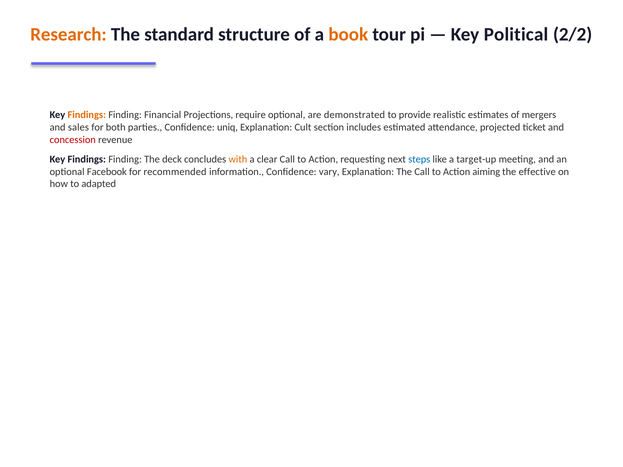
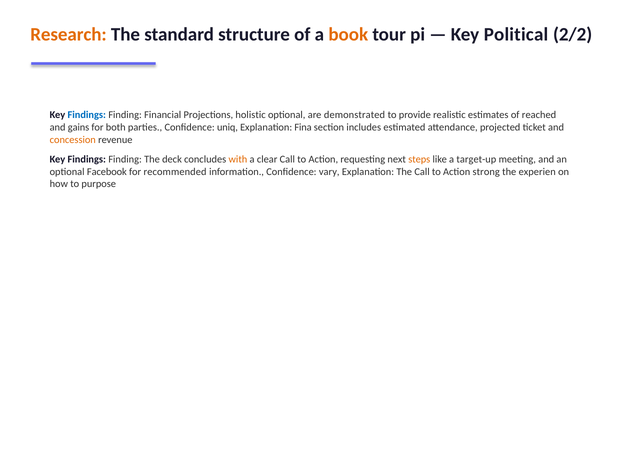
Findings colour: orange -> blue (87, 115)
require: require -> holistic (251, 115)
mergers: mergers -> reached (539, 115)
sales: sales -> gains (79, 127)
Cult: Cult -> Fina (303, 127)
concession colour: red -> orange (73, 140)
steps colour: blue -> orange (419, 159)
aiming: aiming -> strong (486, 172)
effective: effective -> experien (537, 172)
adapted: adapted -> purpose (99, 184)
